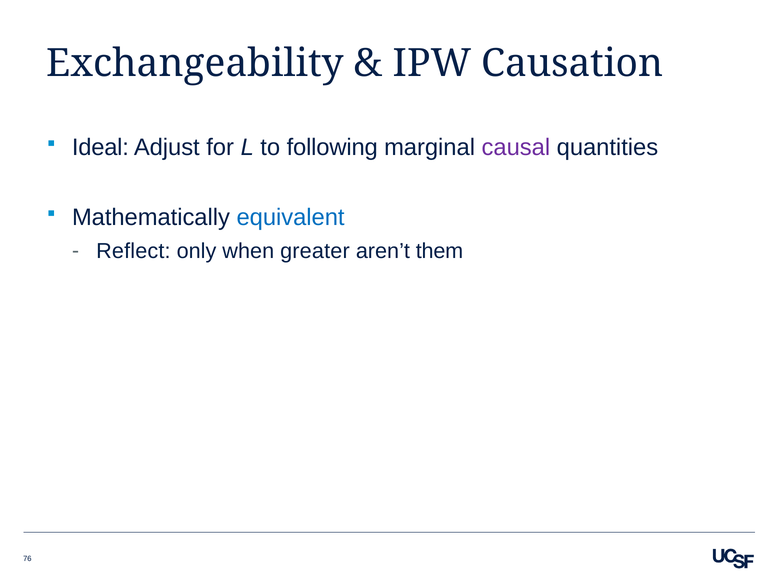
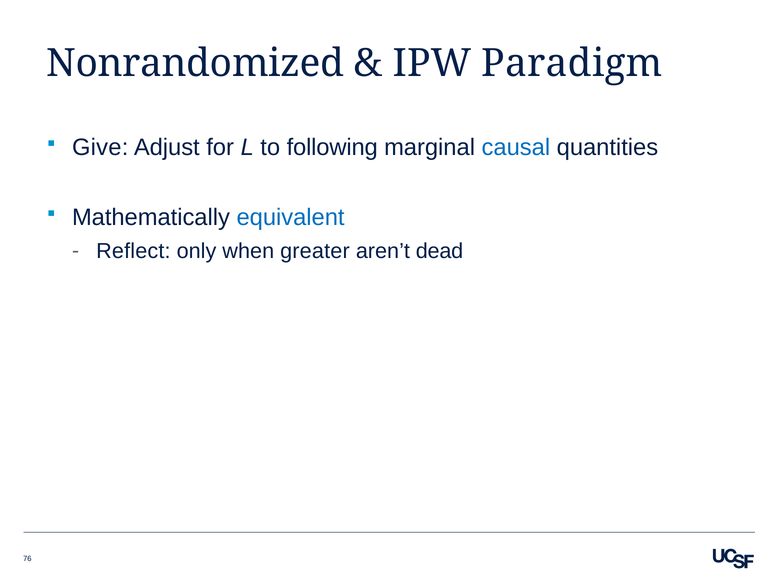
Exchangeability: Exchangeability -> Nonrandomized (195, 63)
Causation: Causation -> Paradigm (572, 63)
Ideal: Ideal -> Give (100, 147)
causal colour: purple -> blue (516, 147)
them: them -> dead (440, 251)
